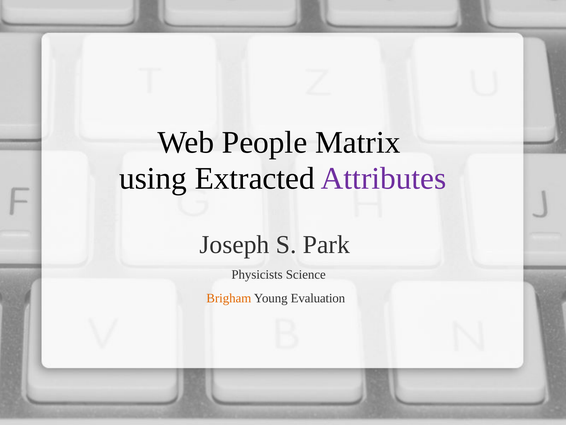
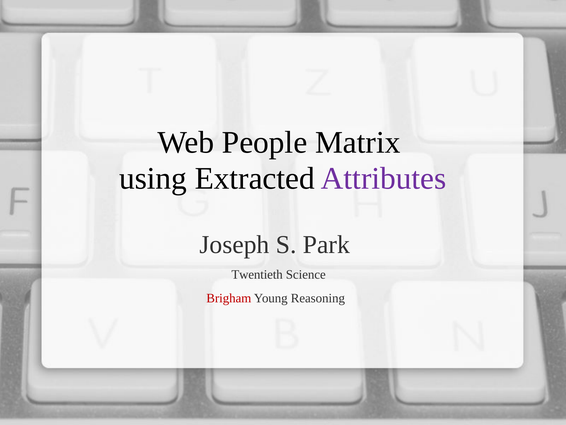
Physicists: Physicists -> Twentieth (257, 274)
Brigham colour: orange -> red (229, 298)
Evaluation: Evaluation -> Reasoning (318, 298)
